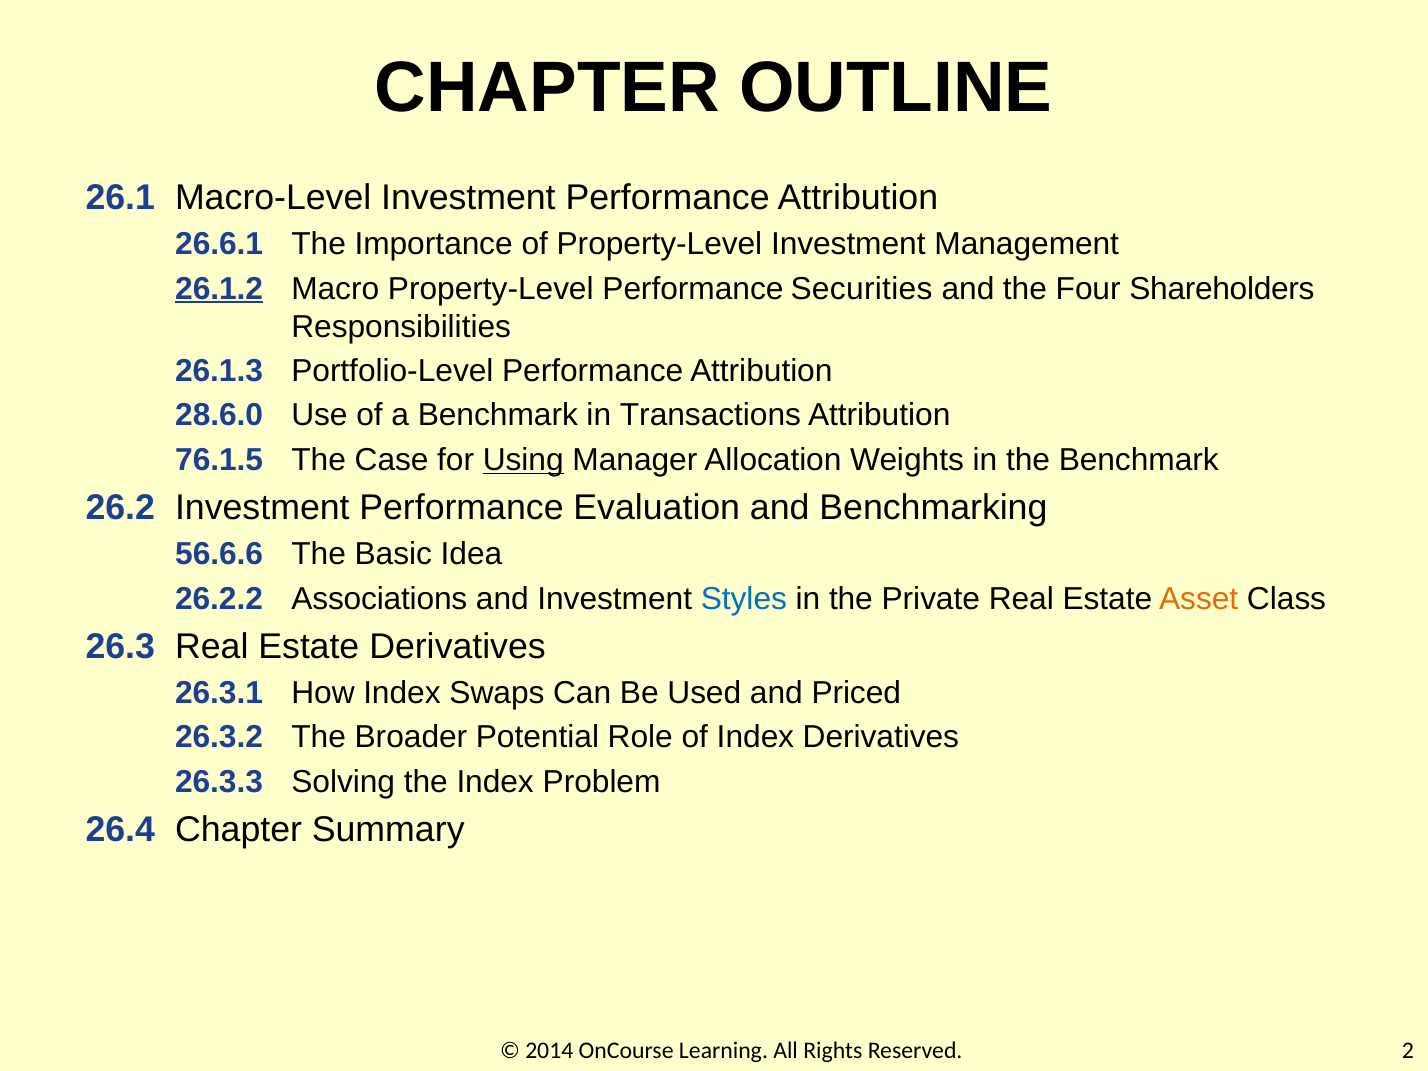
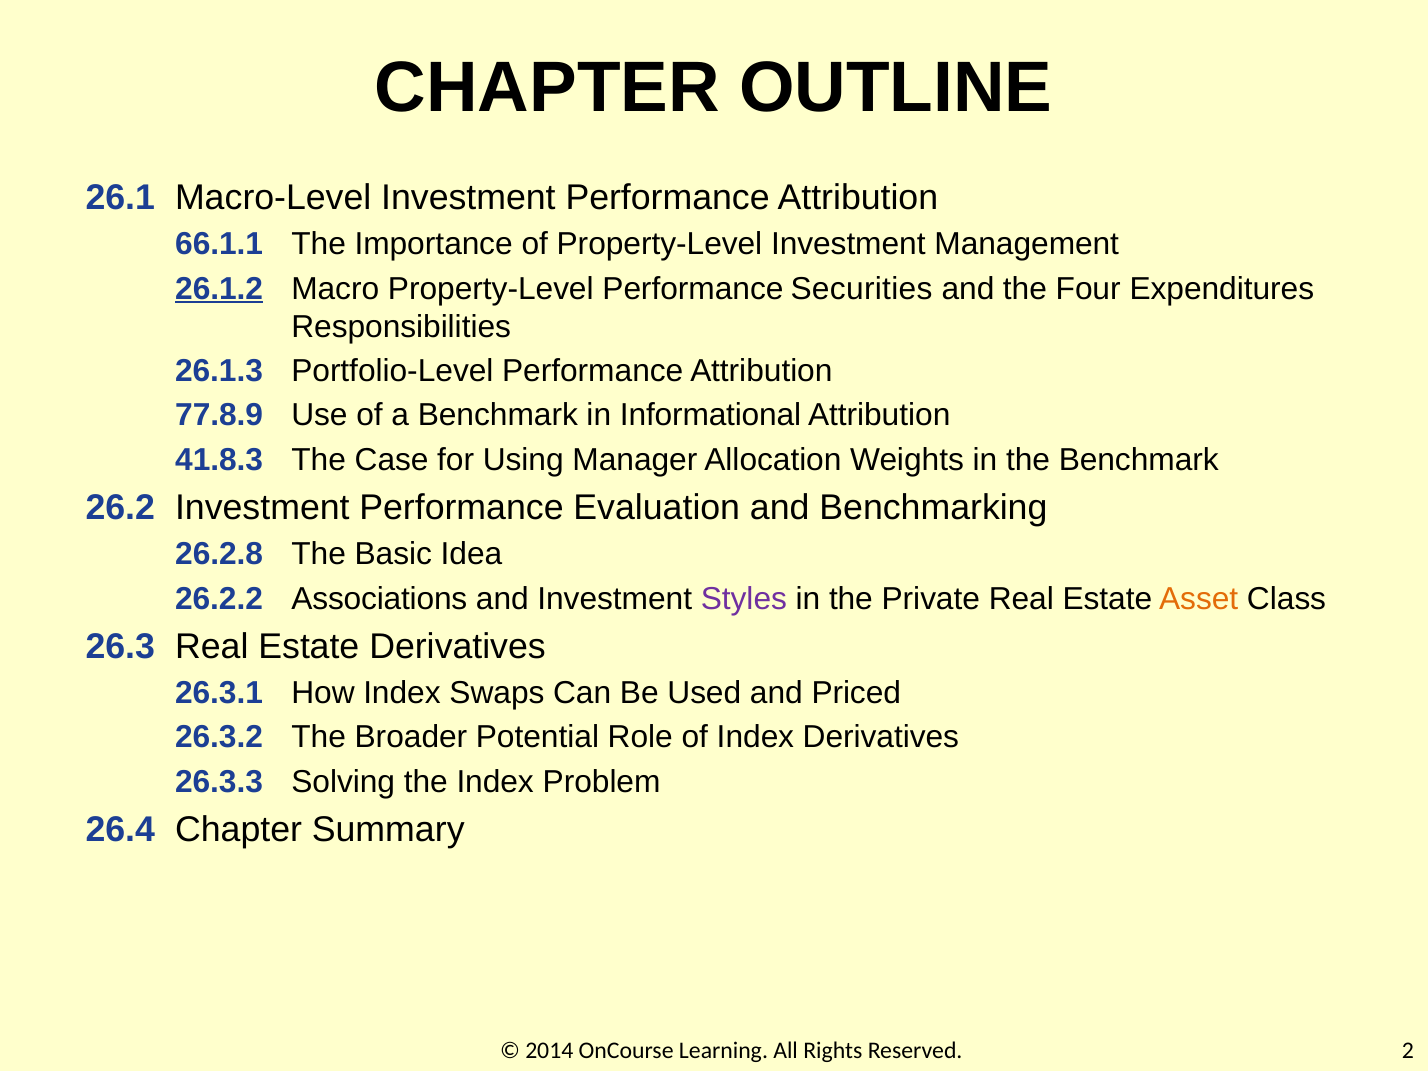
26.6.1: 26.6.1 -> 66.1.1 (219, 244)
Shareholders: Shareholders -> Expenditures (1222, 289)
28.6.0: 28.6.0 -> 77.8.9 (219, 415)
Transactions: Transactions -> Informational (711, 415)
76.1.5: 76.1.5 -> 41.8.3 (219, 460)
Using underline: present -> none (523, 460)
56.6.6: 56.6.6 -> 26.2.8 (219, 554)
Styles colour: blue -> purple (744, 599)
